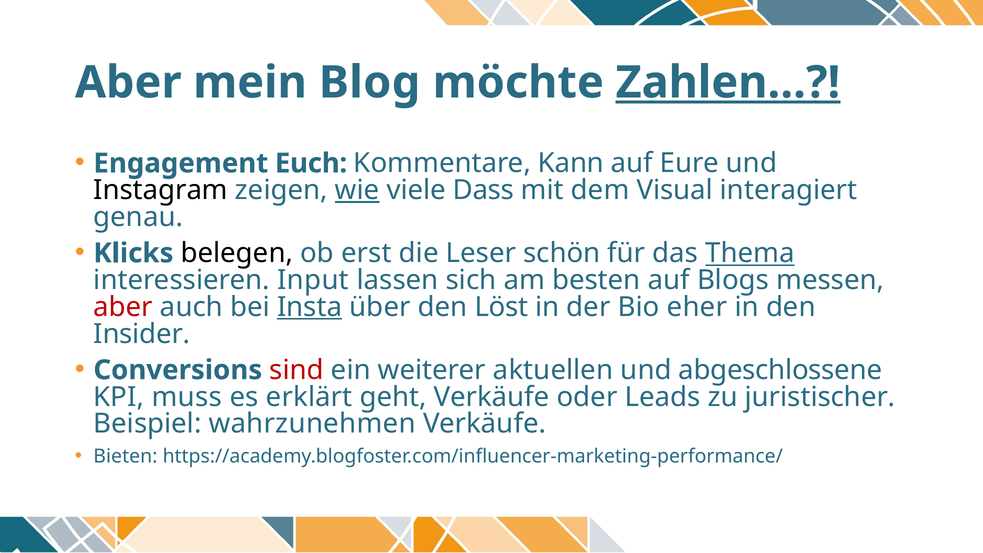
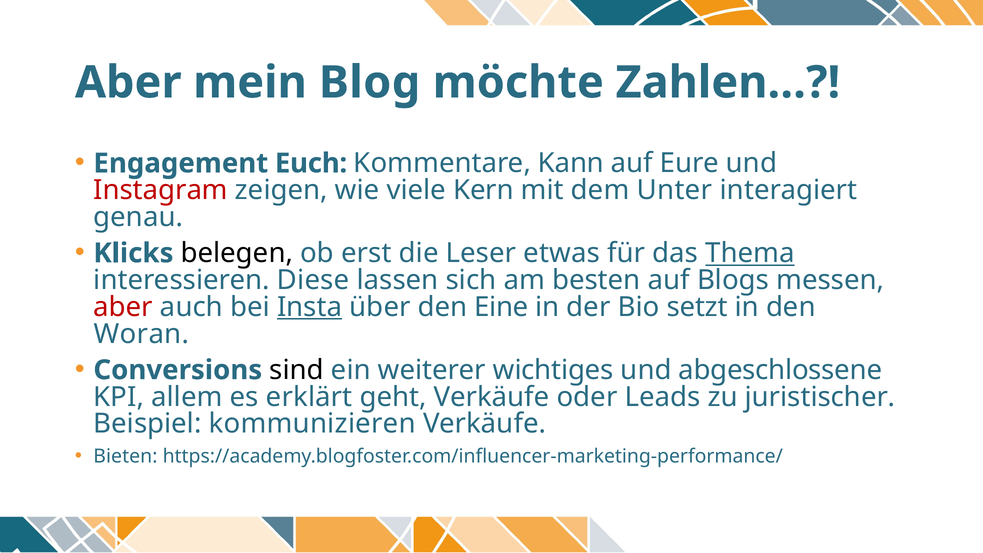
Zahlen… underline: present -> none (728, 83)
Instagram colour: black -> red (161, 190)
wie underline: present -> none (357, 190)
Dass: Dass -> Kern (483, 190)
Visual: Visual -> Unter (674, 190)
schön: schön -> etwas (562, 253)
Input: Input -> Diese (313, 280)
Löst: Löst -> Eine (501, 307)
eher: eher -> setzt (697, 307)
Insider: Insider -> Woran (142, 334)
sind colour: red -> black (297, 370)
aktuellen: aktuellen -> wichtiges (553, 370)
muss: muss -> allem (187, 397)
wahrzunehmen: wahrzunehmen -> kommunizieren (312, 424)
